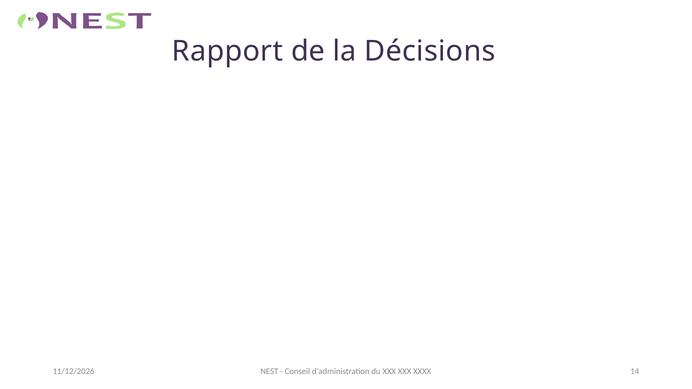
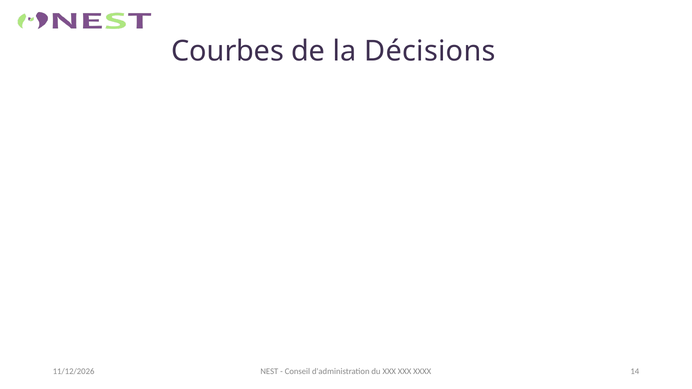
Rapport: Rapport -> Courbes (228, 51)
